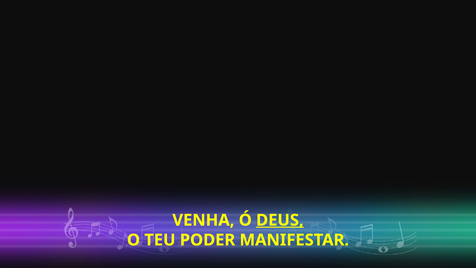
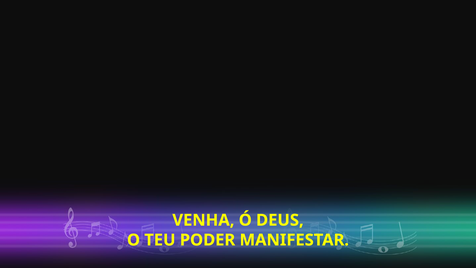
DEUS underline: present -> none (280, 220)
